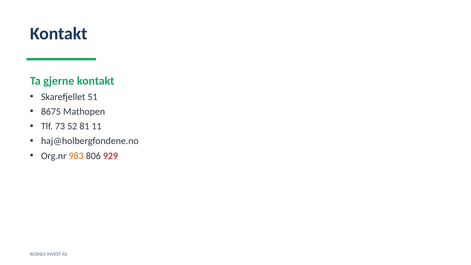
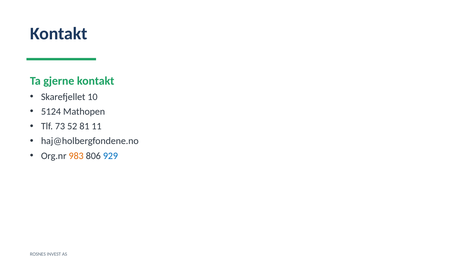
51: 51 -> 10 (93, 97)
8675: 8675 -> 5124 (51, 112)
929 colour: red -> blue (110, 156)
